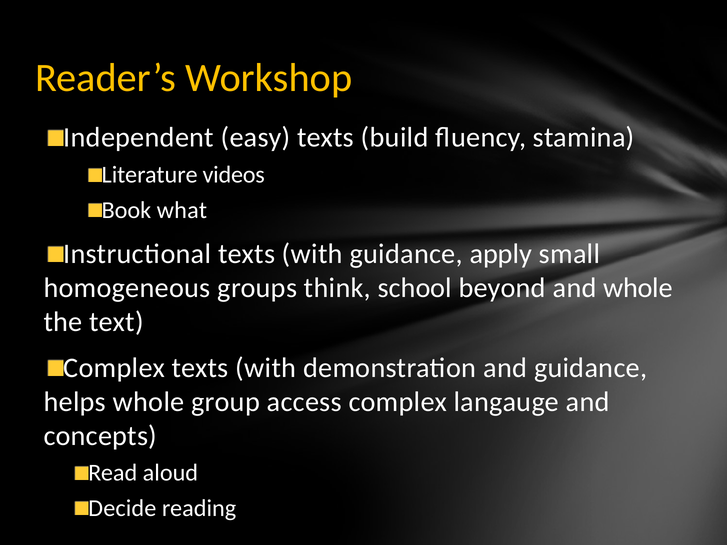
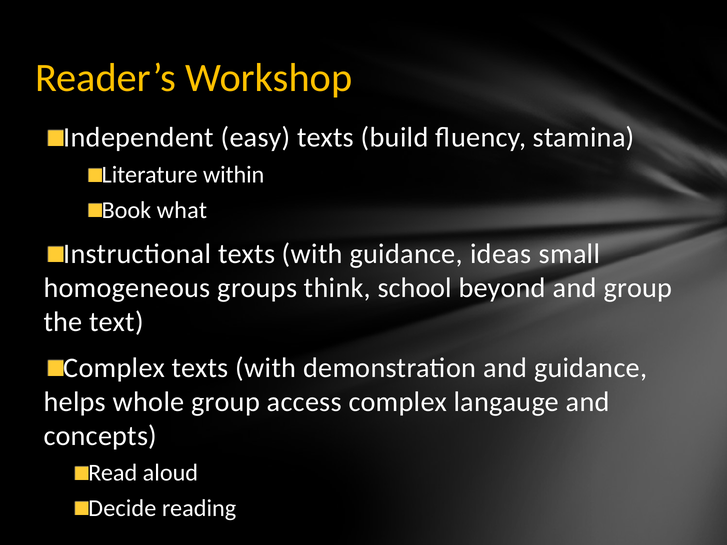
videos: videos -> within (234, 175)
apply: apply -> ideas (501, 254)
and whole: whole -> group (638, 288)
